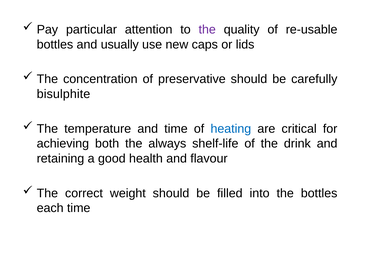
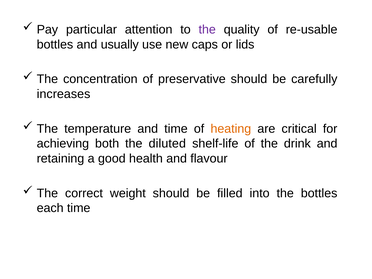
bisulphite: bisulphite -> increases (64, 94)
heating colour: blue -> orange (231, 129)
always: always -> diluted (167, 144)
